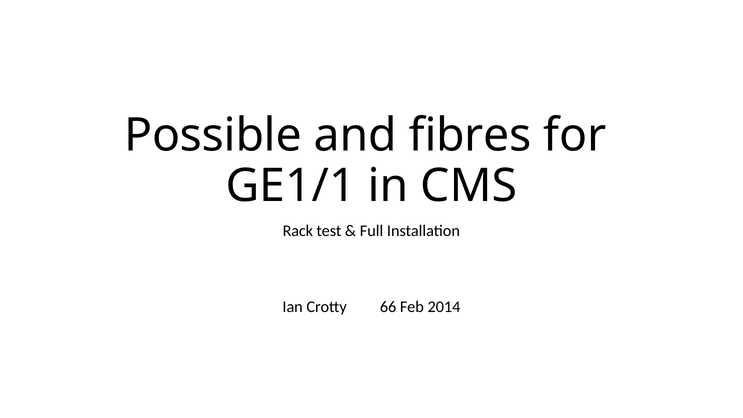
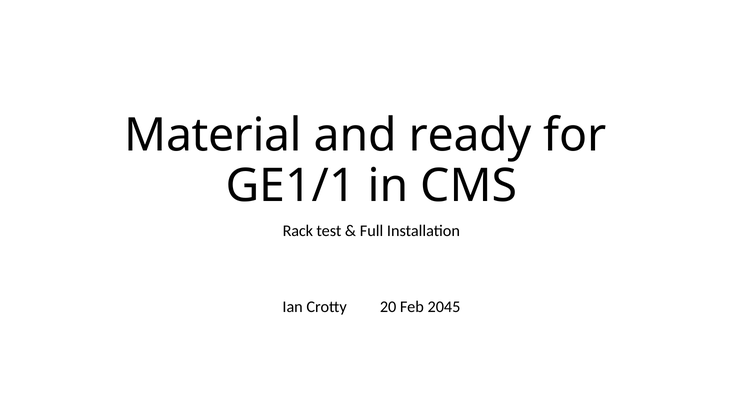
Possible: Possible -> Material (213, 136)
fibres: fibres -> ready (470, 136)
66: 66 -> 20 (388, 307)
2014: 2014 -> 2045 (444, 307)
